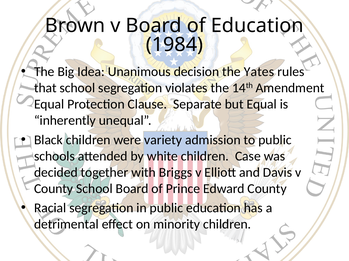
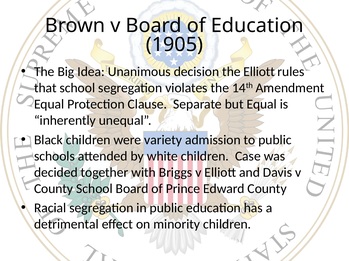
1984: 1984 -> 1905 (174, 45)
the Yates: Yates -> Elliott (259, 72)
